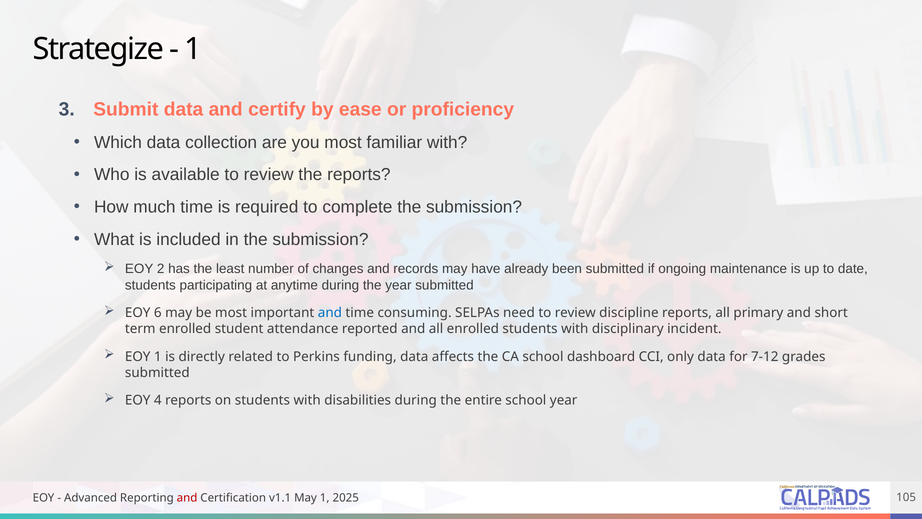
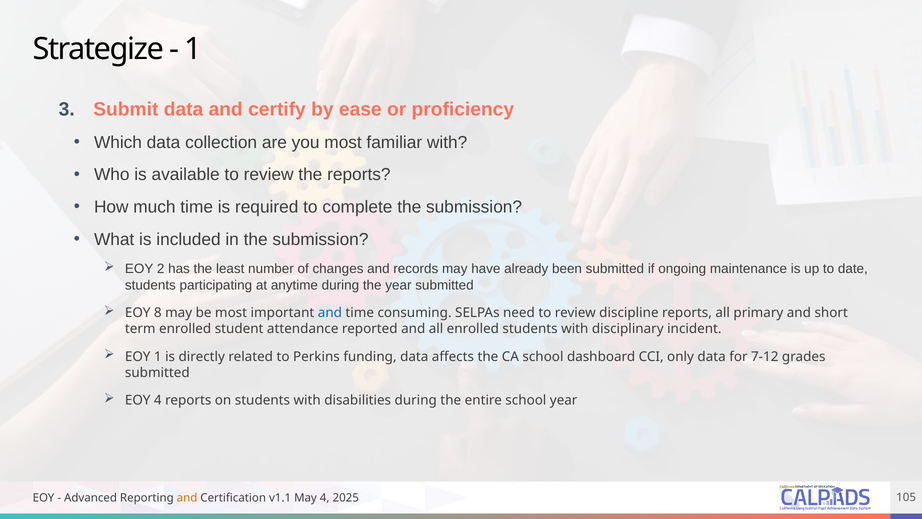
6: 6 -> 8 (158, 313)
and colour: red -> orange (187, 498)
May 1: 1 -> 4 (325, 498)
